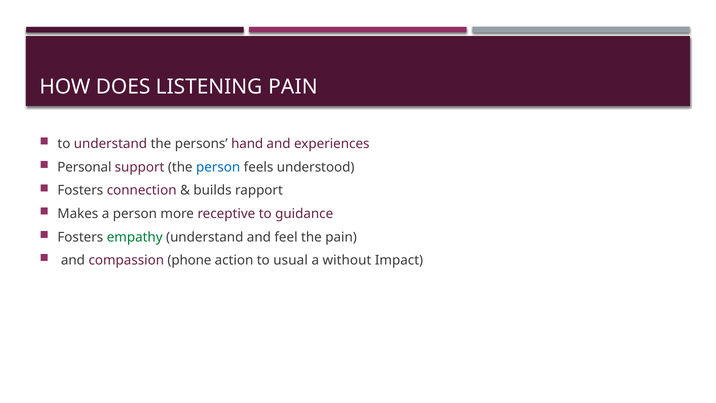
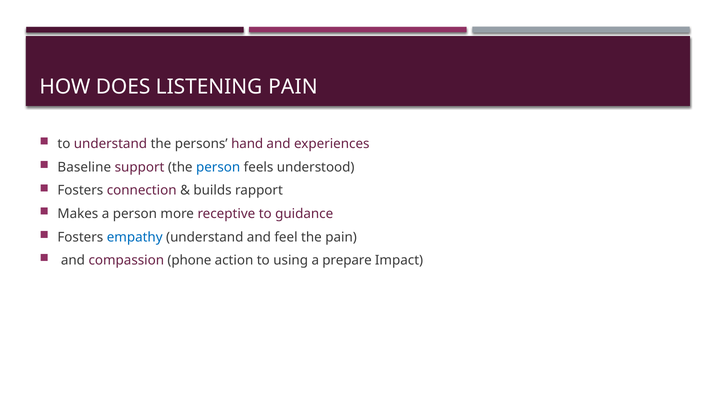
Personal: Personal -> Baseline (84, 167)
empathy colour: green -> blue (135, 237)
usual: usual -> using (291, 260)
without: without -> prepare (347, 260)
